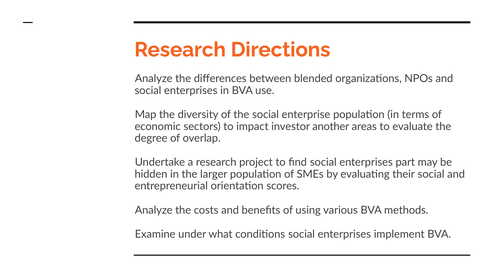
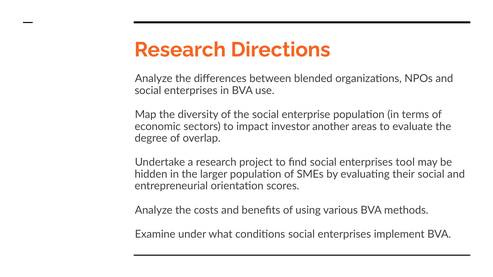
part: part -> tool (405, 163)
